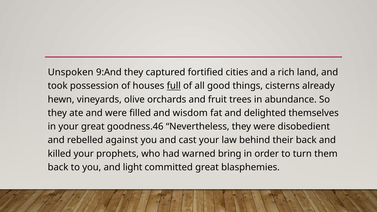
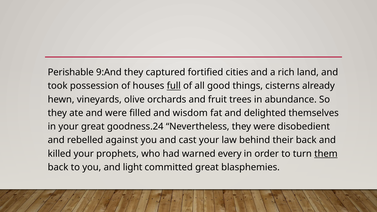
Unspoken: Unspoken -> Perishable (71, 72)
goodness.46: goodness.46 -> goodness.24 (135, 127)
bring: bring -> every (230, 154)
them underline: none -> present (326, 154)
